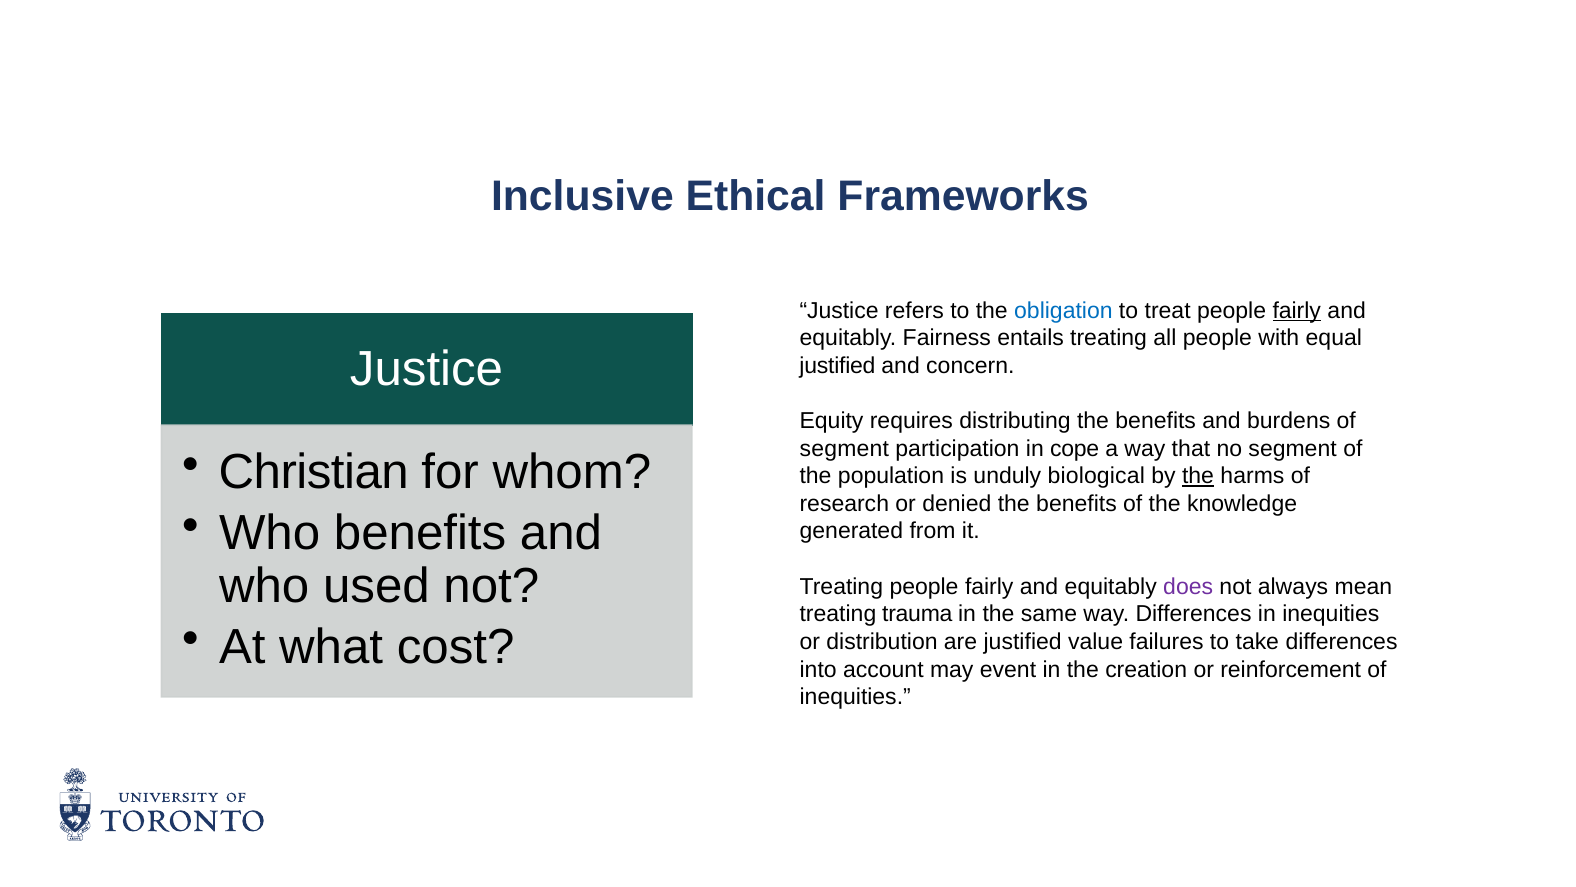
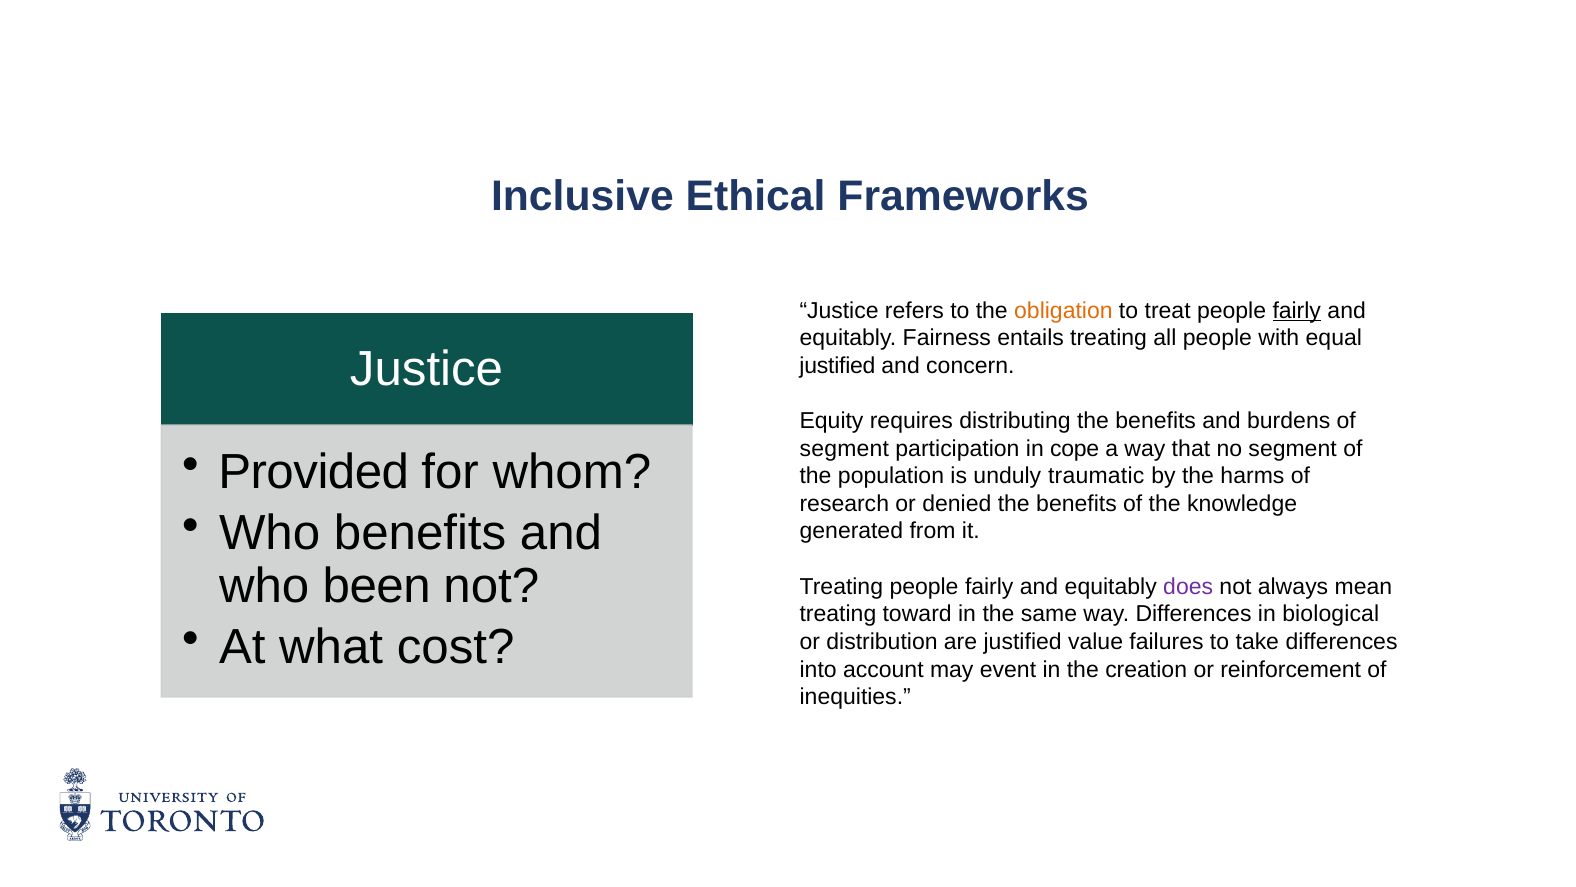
obligation colour: blue -> orange (1063, 310)
Christian: Christian -> Provided (314, 472)
biological: biological -> traumatic (1096, 476)
the underline: present -> none (1198, 476)
used: used -> been (377, 586)
trauma: trauma -> toward (917, 614)
in inequities: inequities -> biological (1331, 614)
